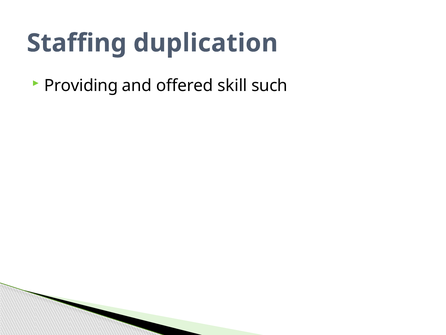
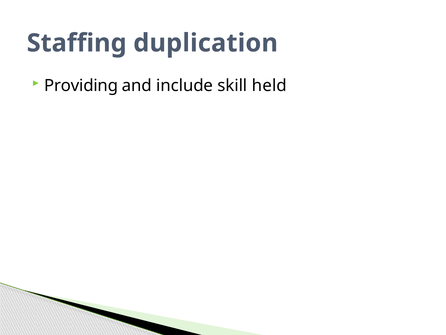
offered: offered -> include (185, 86)
such: such -> held (269, 86)
